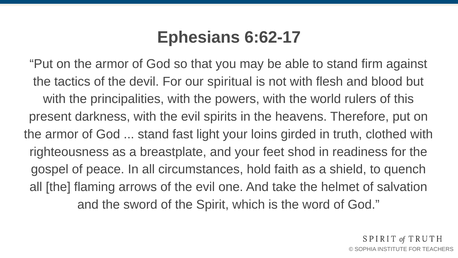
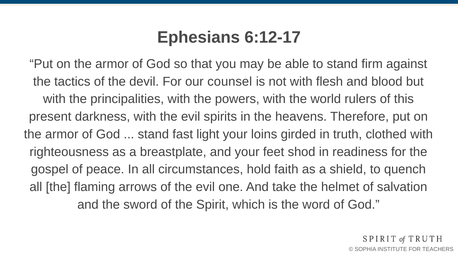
6:62-17: 6:62-17 -> 6:12-17 (273, 37)
spiritual: spiritual -> counsel (230, 81)
